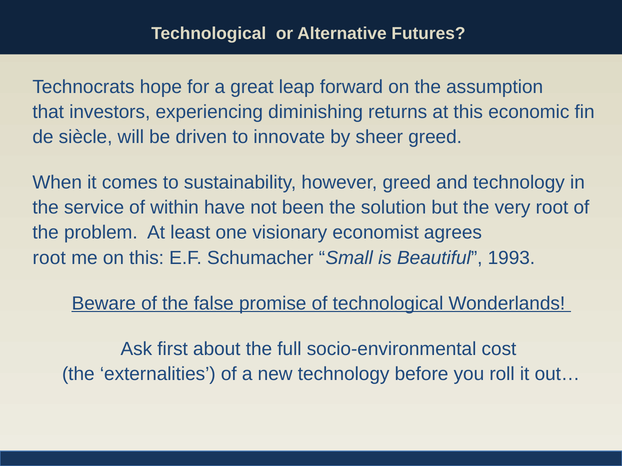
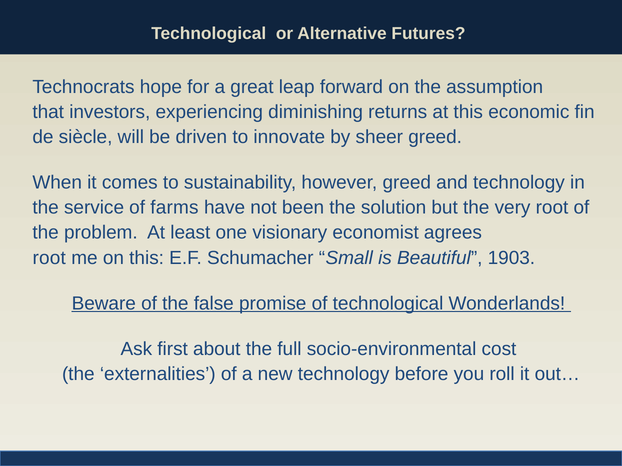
within: within -> farms (174, 208)
1993: 1993 -> 1903 (511, 258)
